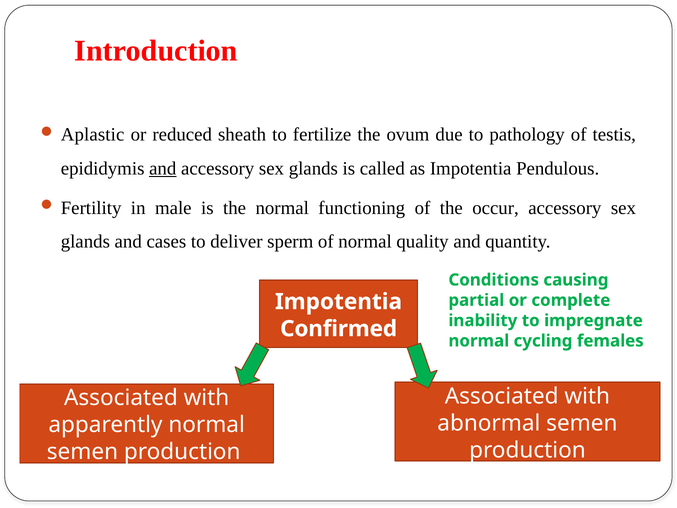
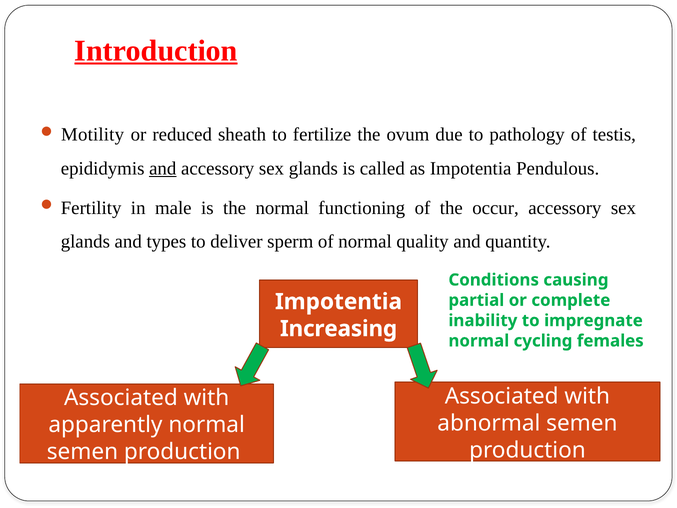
Introduction underline: none -> present (156, 51)
Aplastic: Aplastic -> Motility (93, 134)
cases: cases -> types (166, 242)
Confirmed: Confirmed -> Increasing (339, 329)
